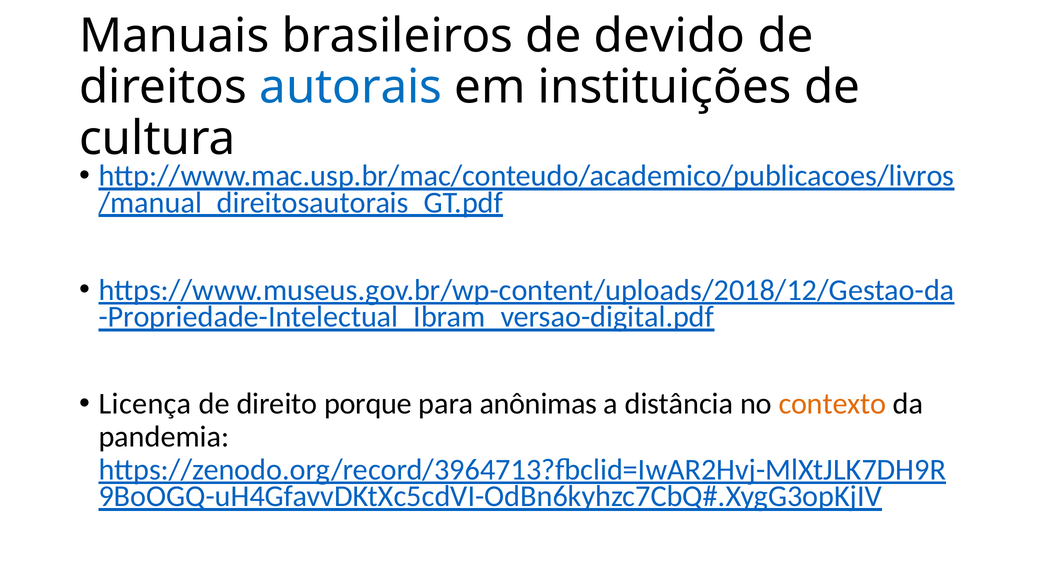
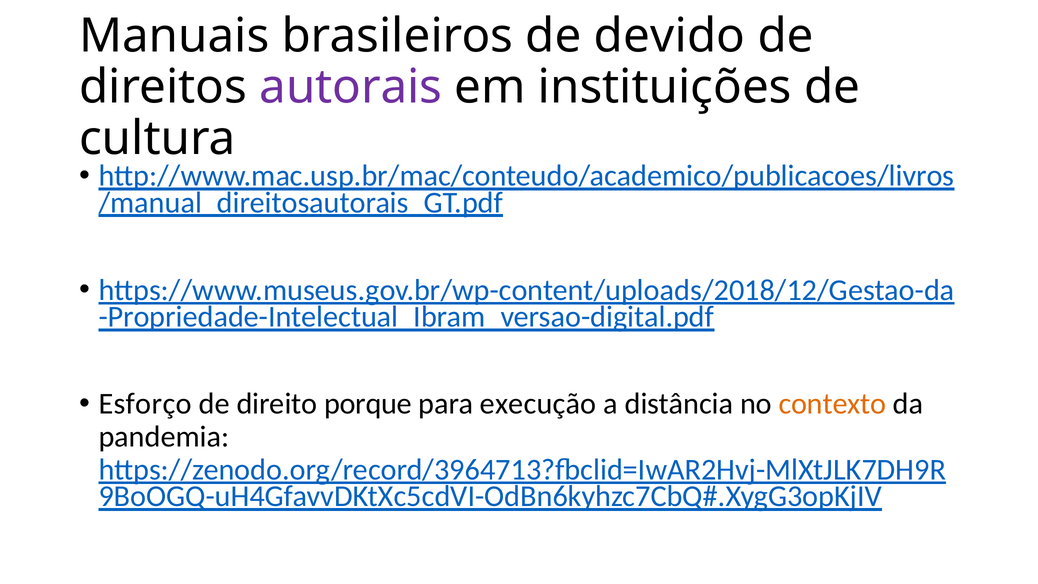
autorais colour: blue -> purple (351, 87)
Licença: Licença -> Esforço (145, 404)
anônimas: anônimas -> execução (538, 404)
